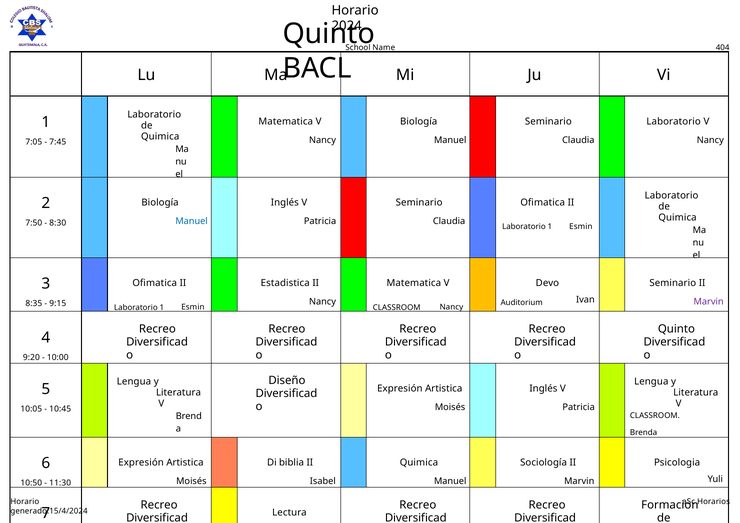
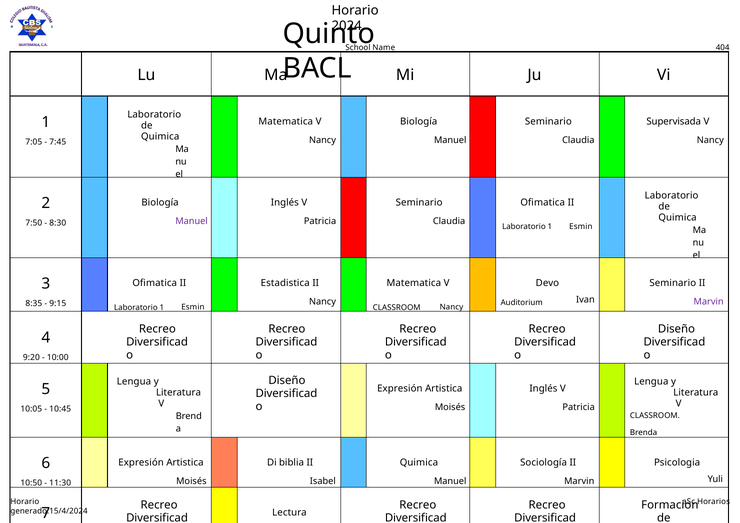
Laboratorio: Laboratorio -> Supervisada (674, 122)
Manuel colour: blue -> purple (192, 221)
Quinto: Quinto -> Diseño (676, 329)
